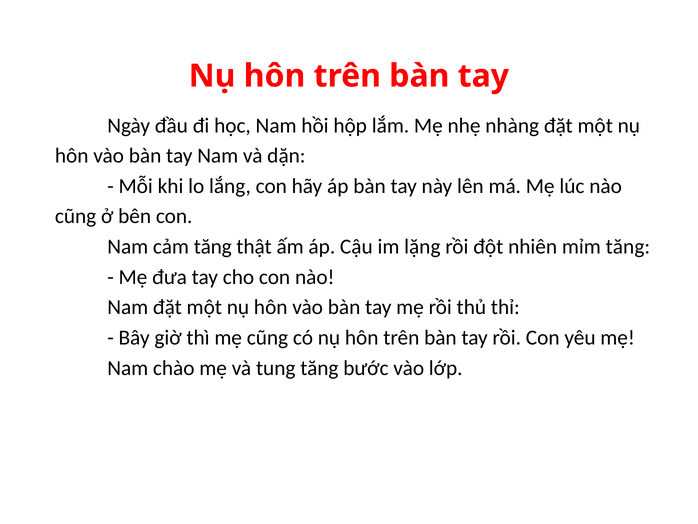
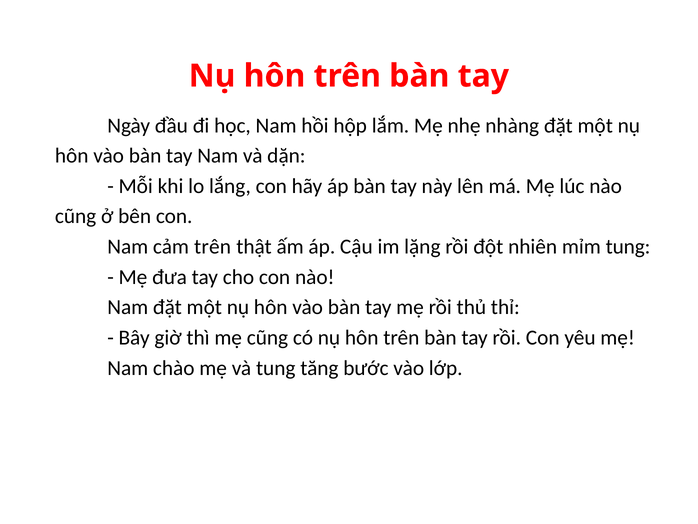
cảm tăng: tăng -> trên (213, 247)
mỉm tăng: tăng -> tung (628, 247)
